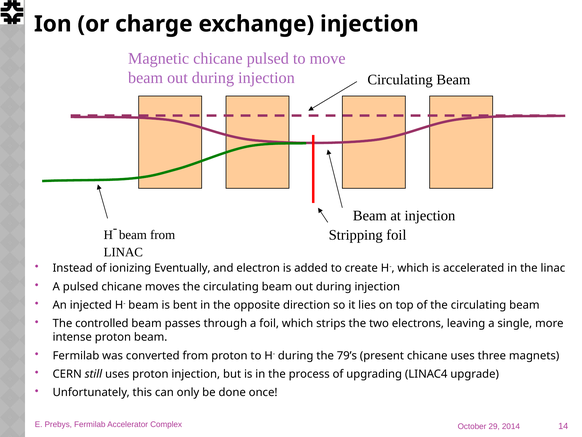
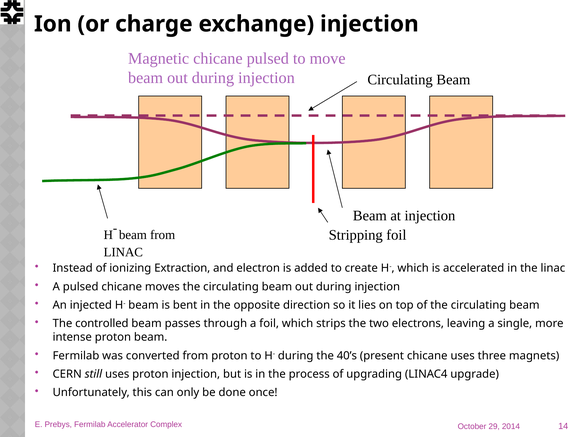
Eventually: Eventually -> Extraction (182, 268)
79’s: 79’s -> 40’s (347, 355)
